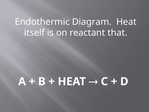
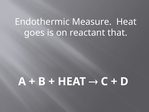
Diagram: Diagram -> Measure (92, 22)
itself: itself -> goes (34, 33)
